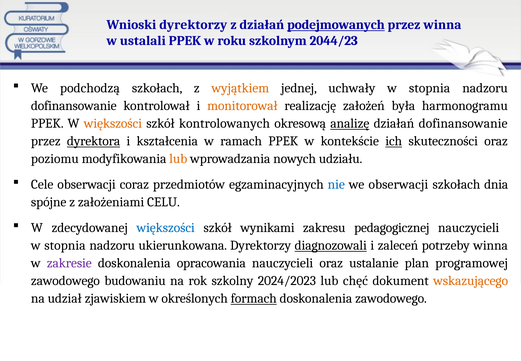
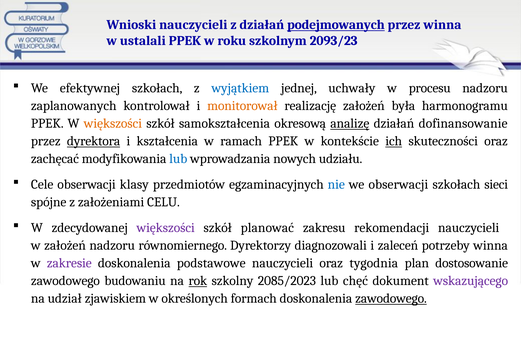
Wnioski dyrektorzy: dyrektorzy -> nauczycieli (193, 25)
2044/23: 2044/23 -> 2093/23 (334, 41)
podchodzą: podchodzą -> efektywnej (90, 88)
wyjątkiem colour: orange -> blue (240, 88)
stopnia: stopnia -> procesu (430, 88)
dofinansowanie: dofinansowanie -> zaplanowanych (74, 106)
kontrolowanych: kontrolowanych -> samokształcenia (225, 123)
poziomu: poziomu -> zachęcać (55, 159)
lub colour: orange -> blue (178, 159)
coraz: coraz -> klasy (134, 184)
dnia: dnia -> sieci (496, 184)
większości colour: blue -> purple (166, 228)
wynikami: wynikami -> planować (267, 228)
pedagogicznej: pedagogicznej -> rekomendacji (392, 228)
stopnia: stopnia -> założeń (65, 245)
ukierunkowana: ukierunkowana -> równomiernego (183, 245)
diagnozowali underline: present -> none (331, 245)
opracowania: opracowania -> podstawowe (211, 263)
ustalanie: ustalanie -> tygodnia (374, 263)
programowej: programowej -> dostosowanie (472, 263)
rok underline: none -> present (198, 281)
2024/2023: 2024/2023 -> 2085/2023 (287, 281)
wskazującego colour: orange -> purple (471, 281)
formach underline: present -> none (254, 298)
zawodowego underline: none -> present (391, 298)
